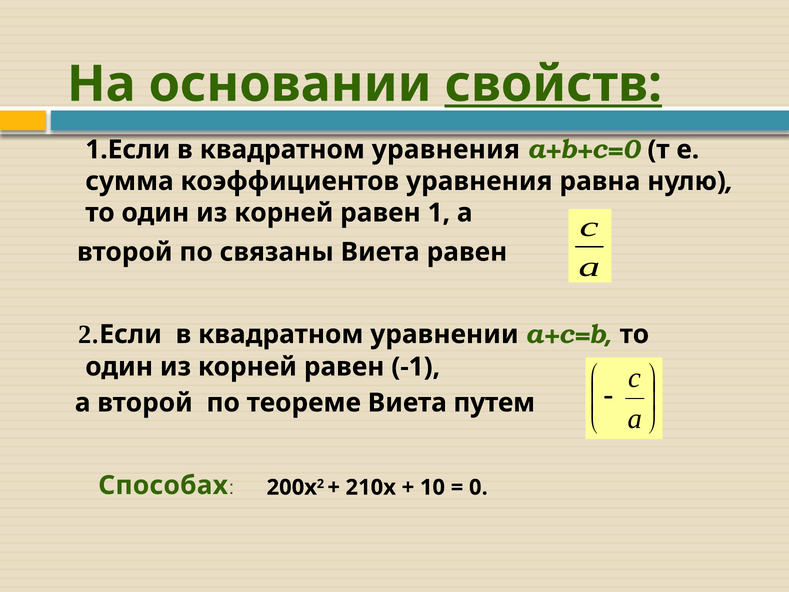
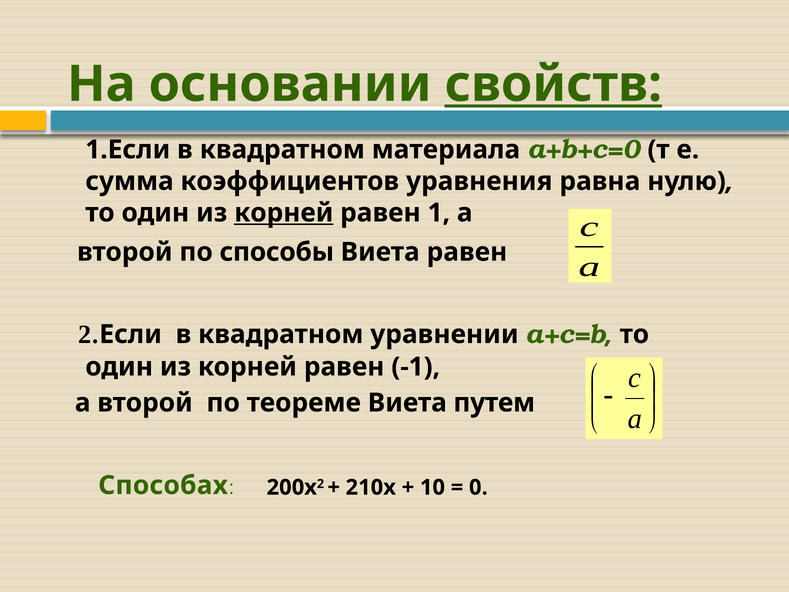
квадратном уравнения: уравнения -> материала (446, 150)
корней underline: none -> present (284, 213)
связаны: связаны -> способы (277, 252)
